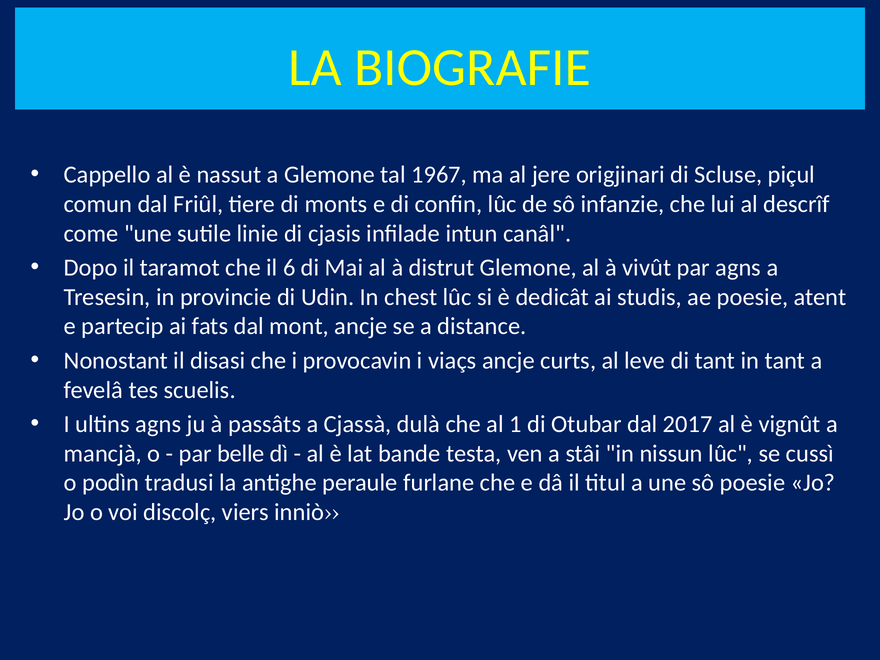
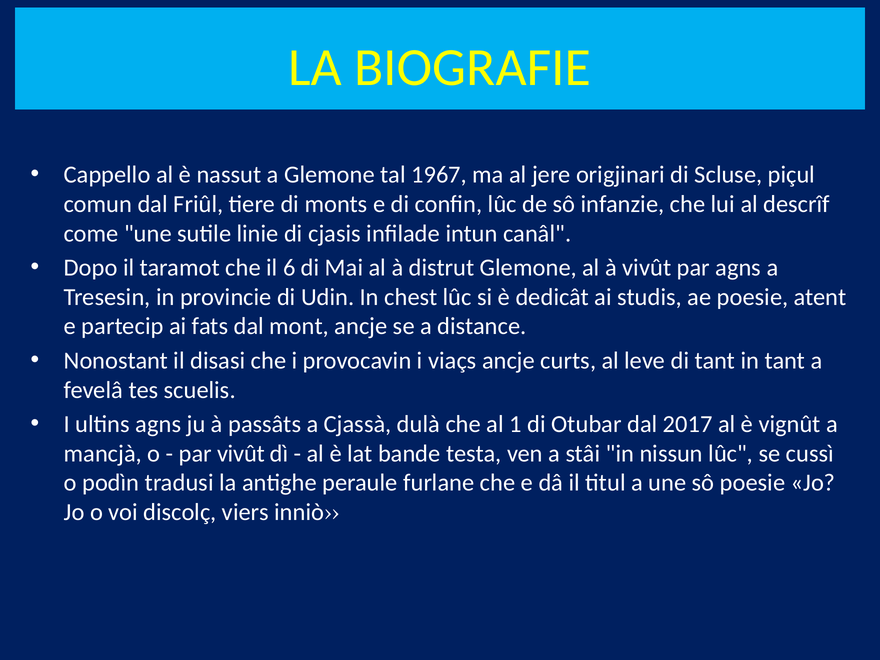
par belle: belle -> vivût (241, 454)
